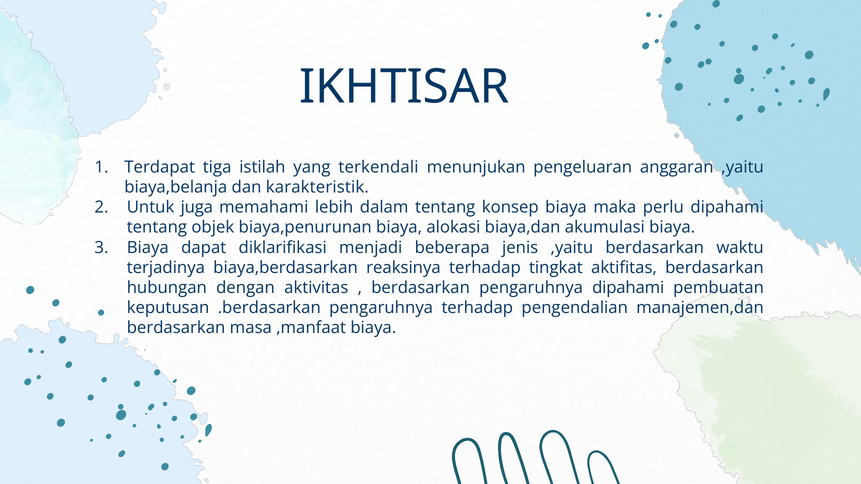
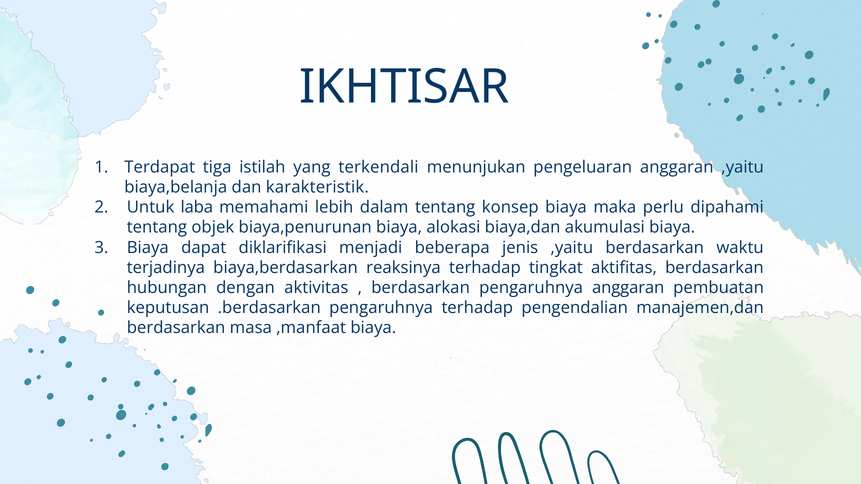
juga: juga -> laba (197, 207)
pengaruhnya dipahami: dipahami -> anggaran (628, 288)
